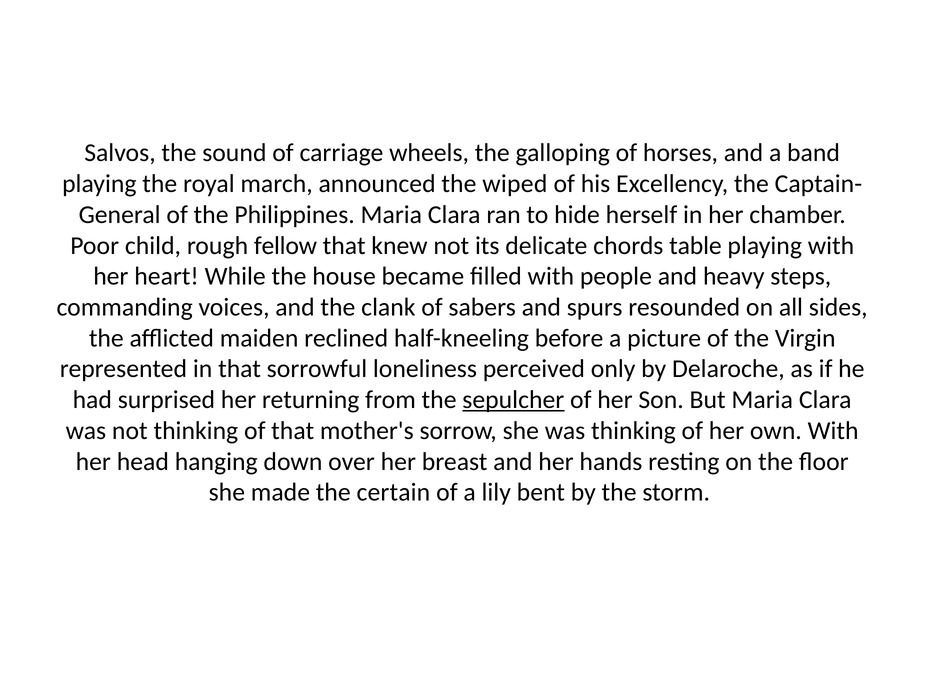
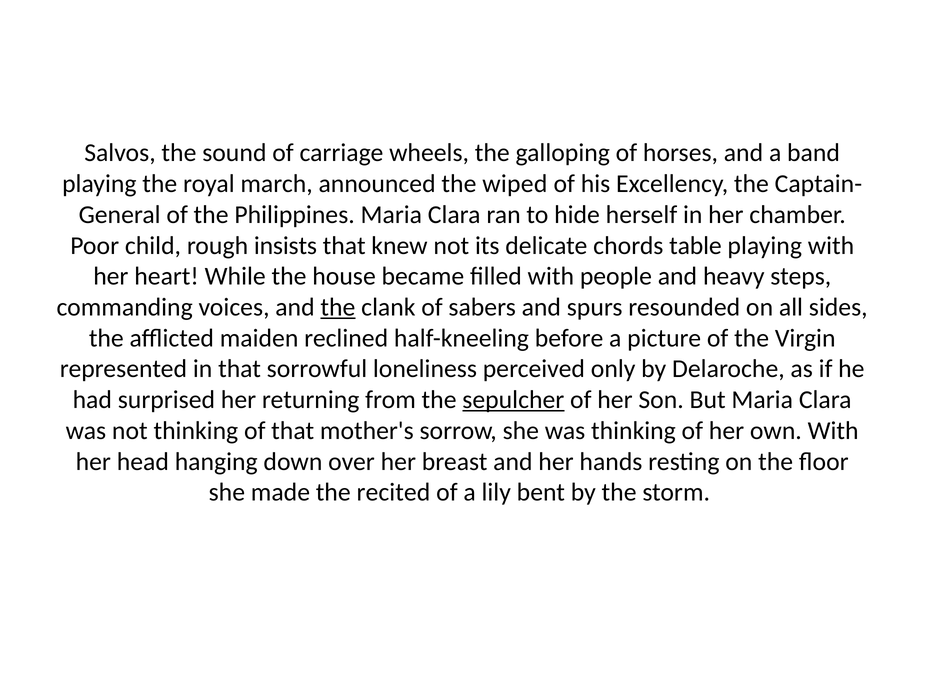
fellow: fellow -> insists (285, 245)
the underline: none -> present (338, 307)
certain: certain -> recited (393, 492)
